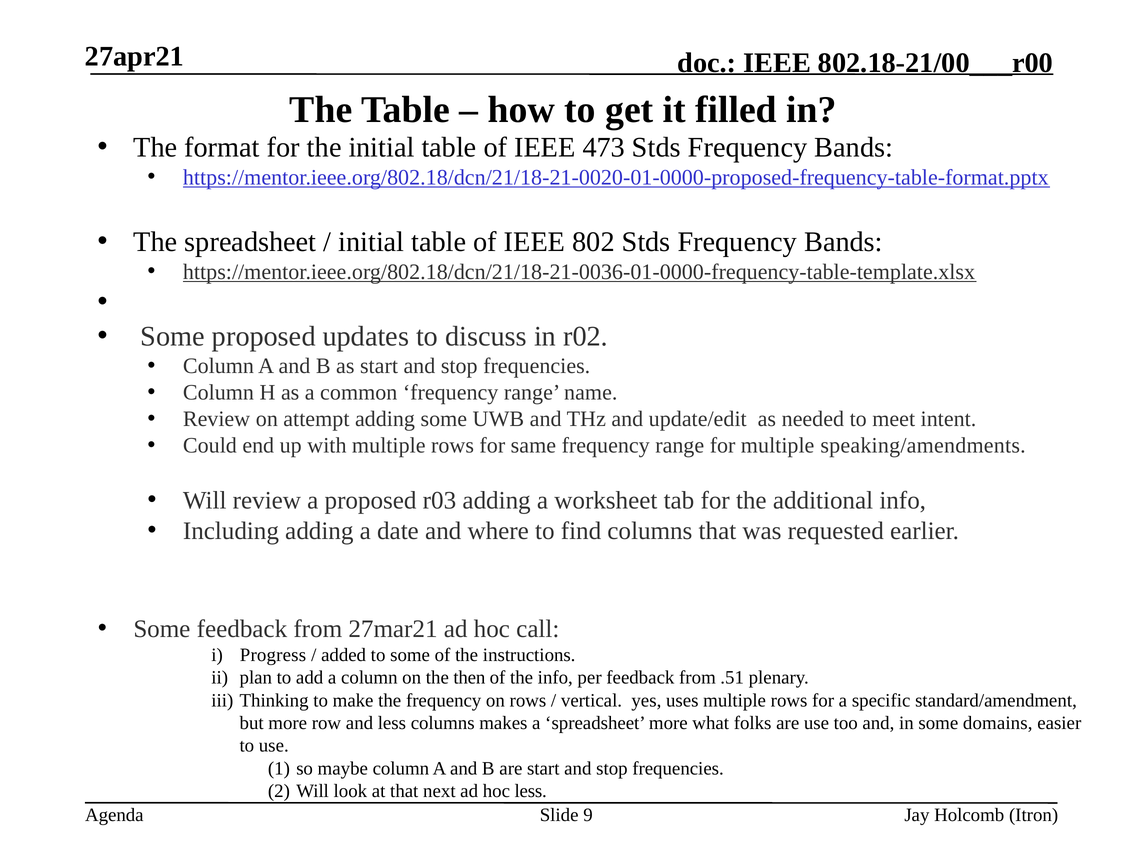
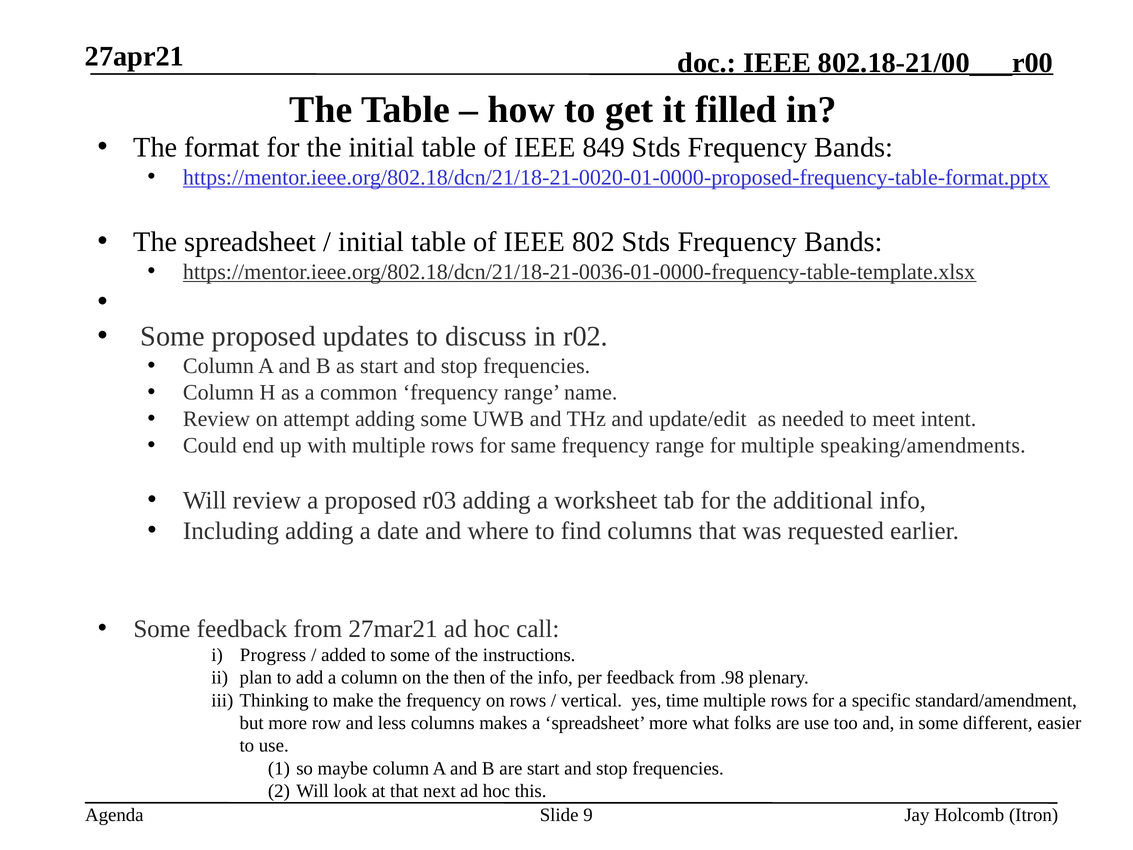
473: 473 -> 849 (604, 147)
.51: .51 -> .98 (732, 677)
uses: uses -> time (682, 700)
domains: domains -> different (998, 723)
hoc less: less -> this (531, 791)
